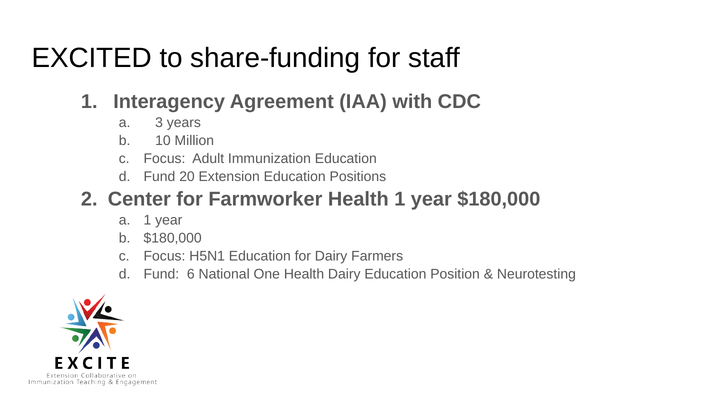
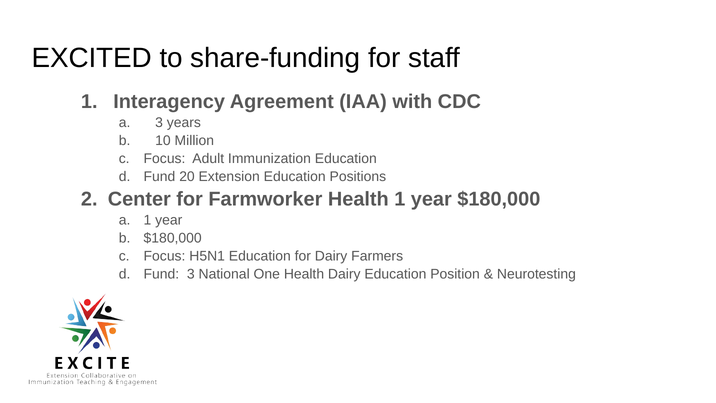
Fund 6: 6 -> 3 (191, 274)
